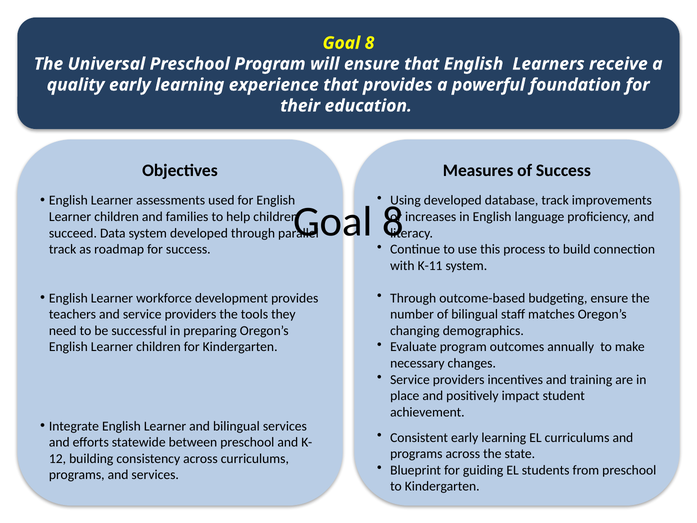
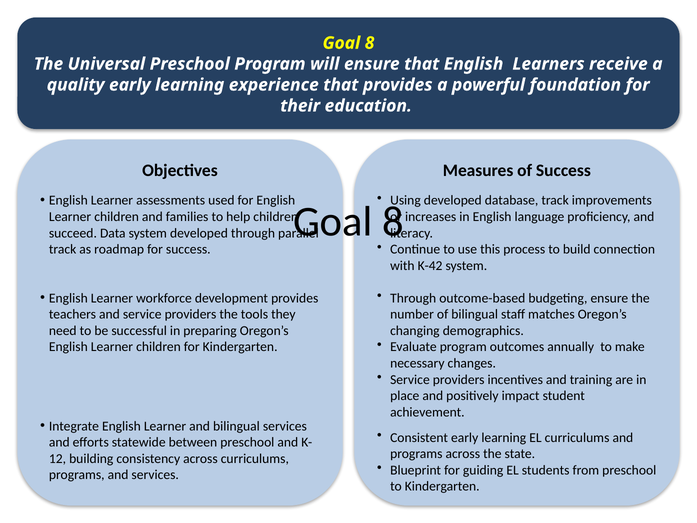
K-11: K-11 -> K-42 (430, 265)
